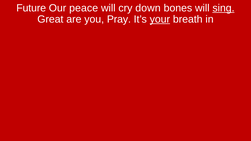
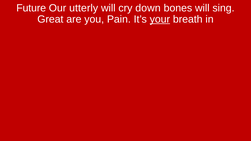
peace: peace -> utterly (84, 8)
sing underline: present -> none (223, 8)
Pray: Pray -> Pain (119, 19)
